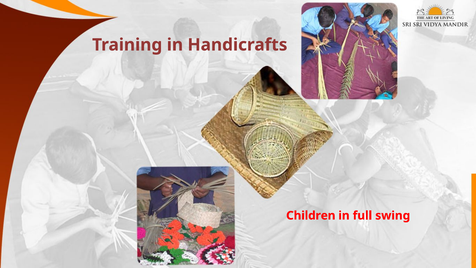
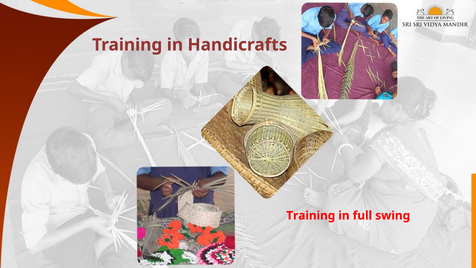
Children: Children -> Training (311, 215)
